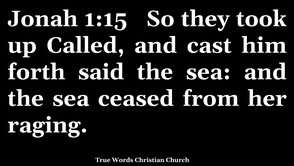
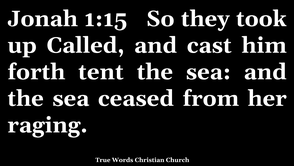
said: said -> tent (101, 72)
